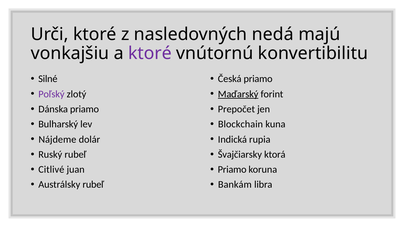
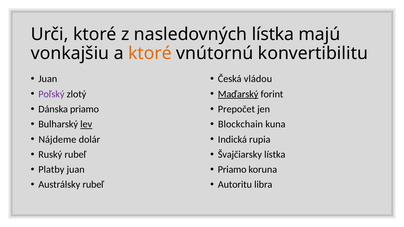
nasledovných nedá: nedá -> lístka (273, 34)
ktoré colour: purple -> orange (150, 54)
Silné: Silné -> Juan (48, 79)
Česká priamo: priamo -> vládou (258, 79)
lev underline: none -> present (86, 124)
Švajčiarsky ktorá: ktorá -> lístka (275, 155)
Citlivé: Citlivé -> Platby (51, 170)
Bankám: Bankám -> Autoritu (235, 185)
